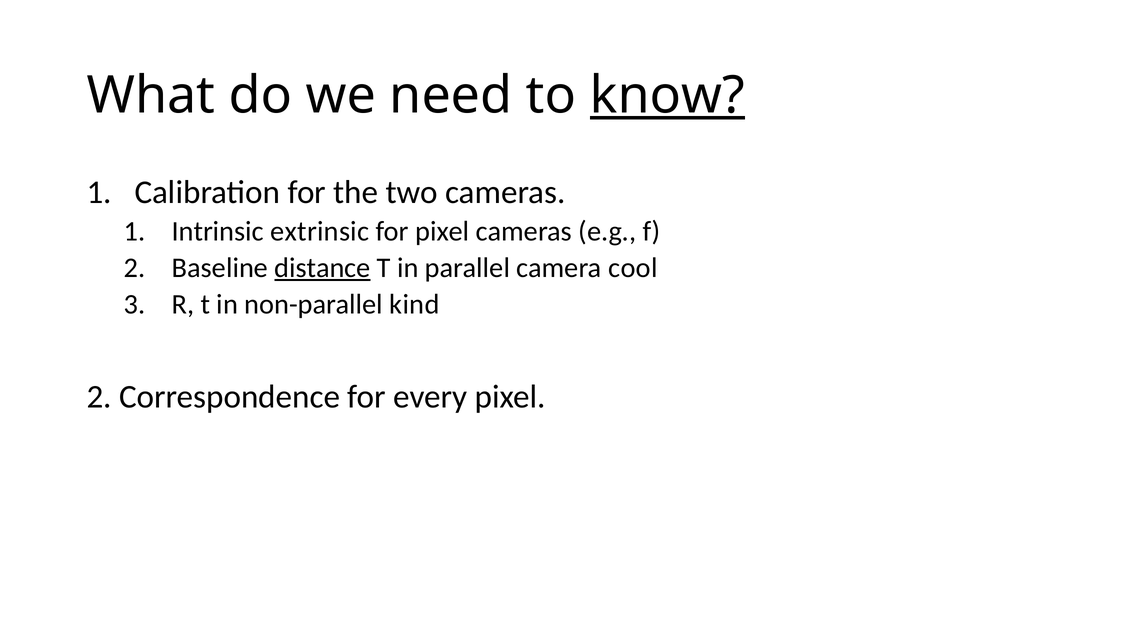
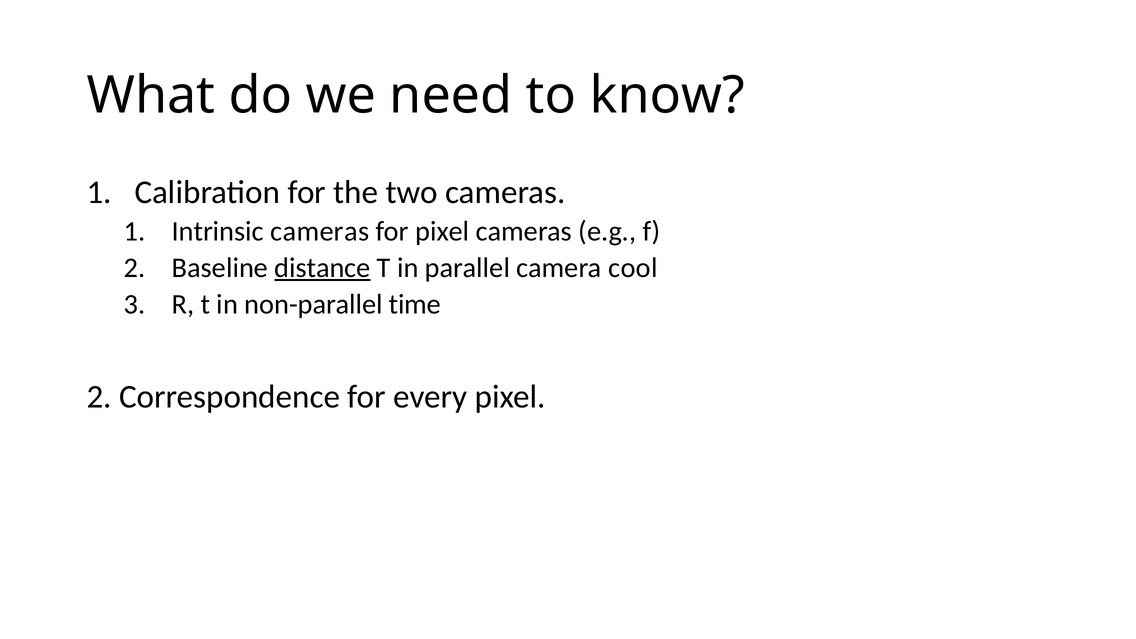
know underline: present -> none (667, 95)
Intrinsic extrinsic: extrinsic -> cameras (320, 231)
kind: kind -> time (415, 304)
